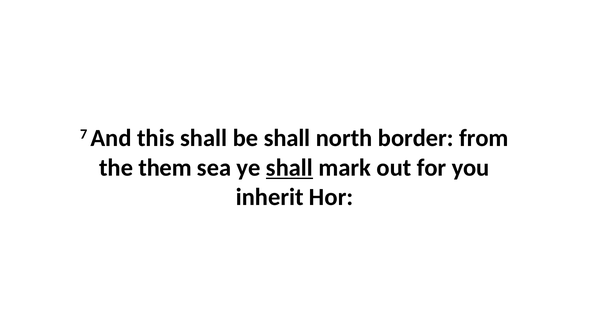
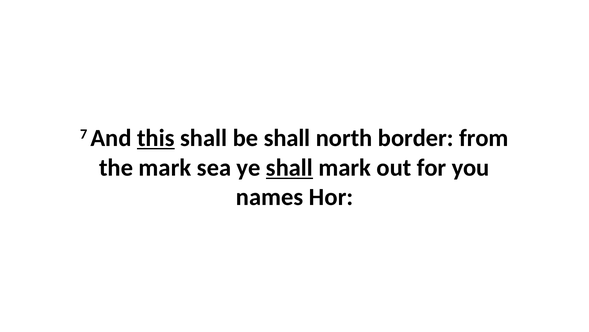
this underline: none -> present (156, 138)
the them: them -> mark (165, 167)
inherit: inherit -> names (270, 197)
